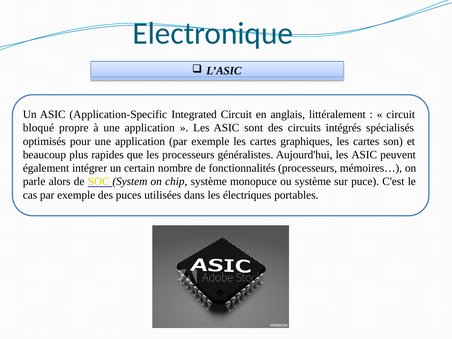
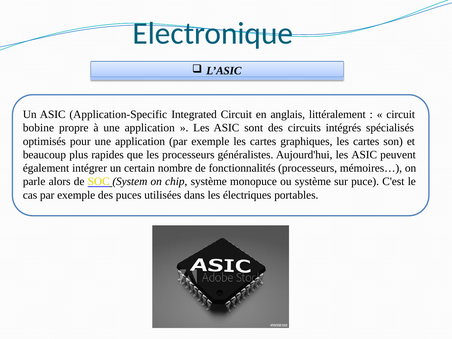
bloqué: bloqué -> bobine (38, 128)
